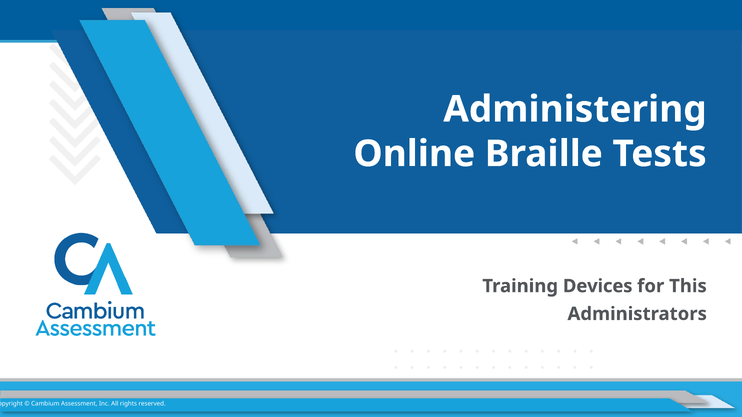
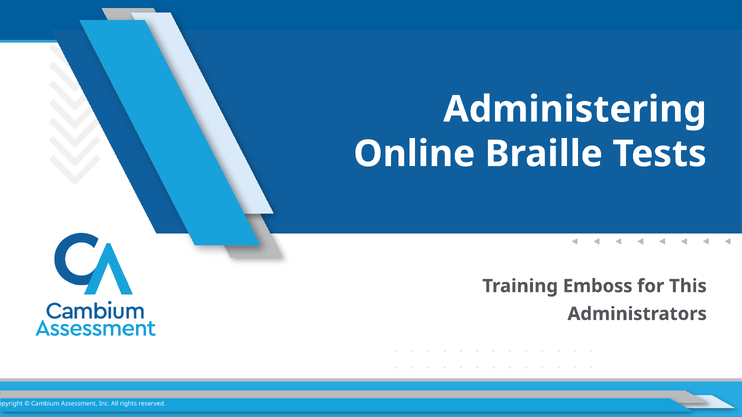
Devices: Devices -> Emboss (598, 286)
